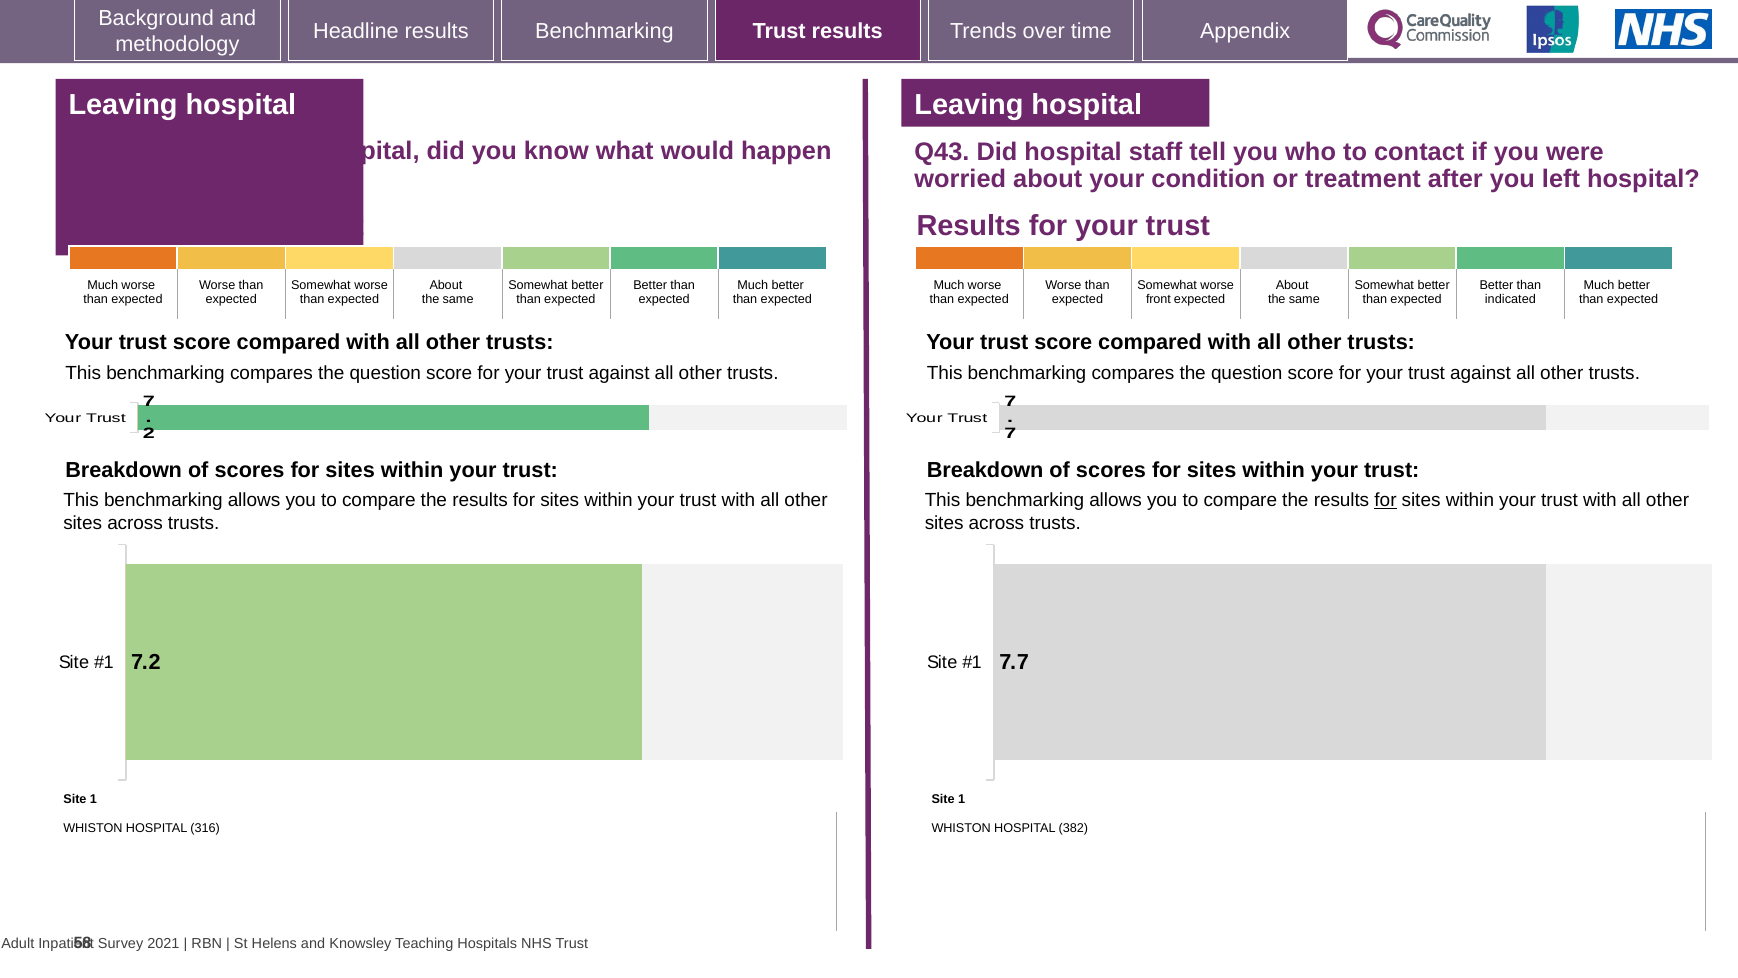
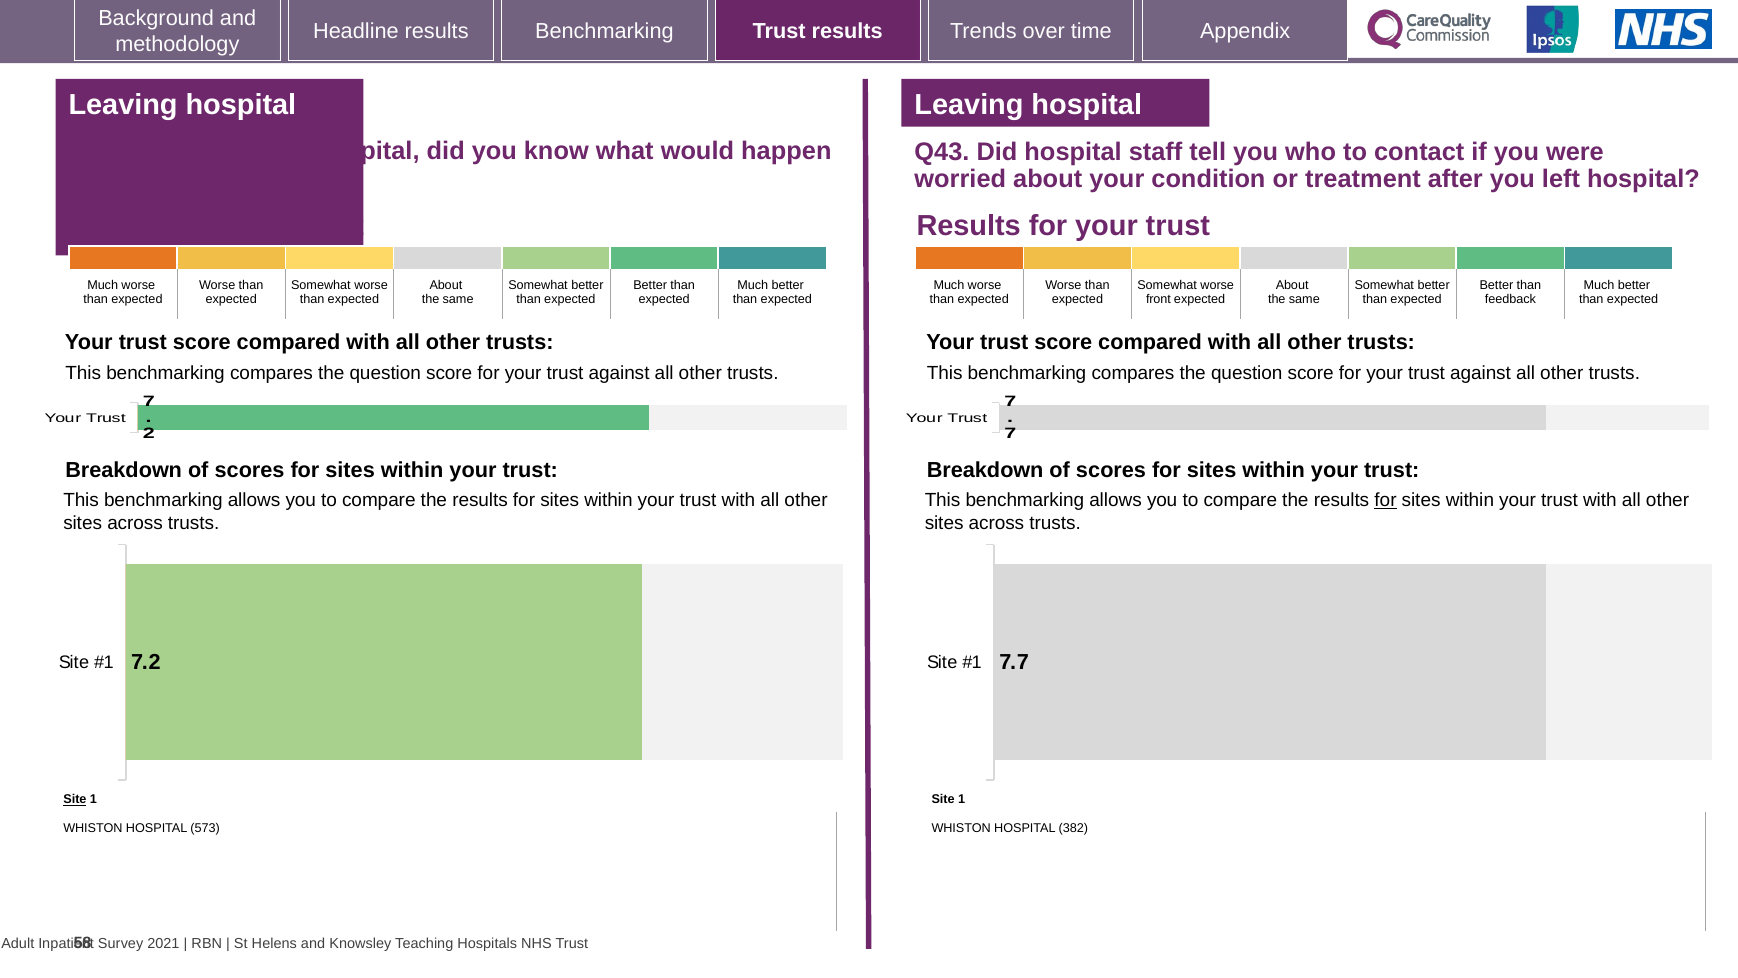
indicated: indicated -> feedback (1510, 300)
Site underline: none -> present (75, 799)
316: 316 -> 573 (205, 828)
